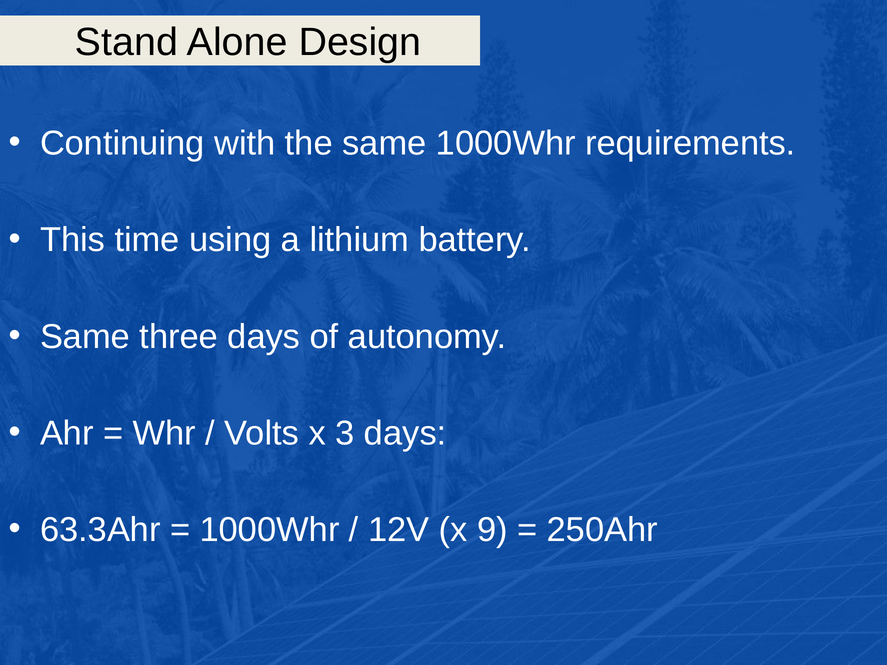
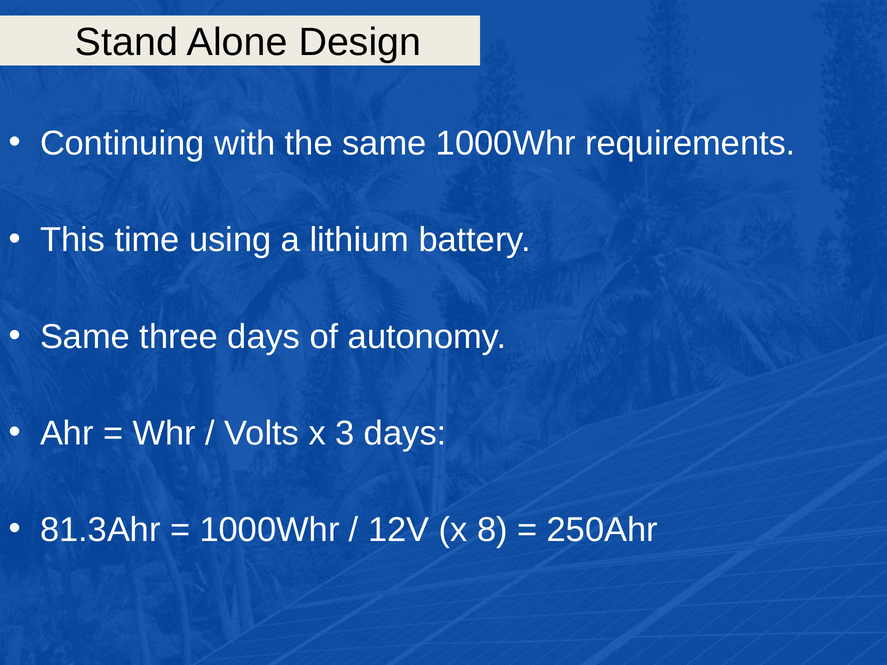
63.3Ahr: 63.3Ahr -> 81.3Ahr (100, 530)
9: 9 -> 8 (492, 530)
